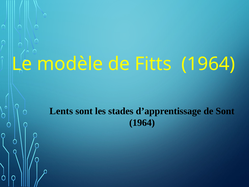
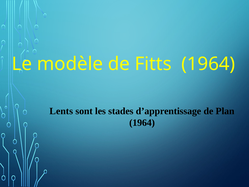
de Sont: Sont -> Plan (225, 111)
